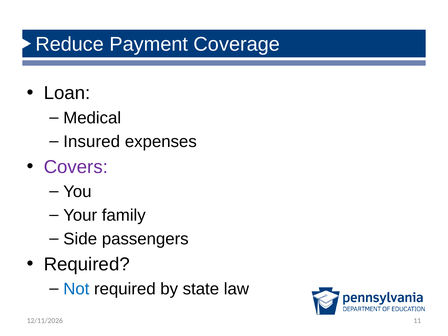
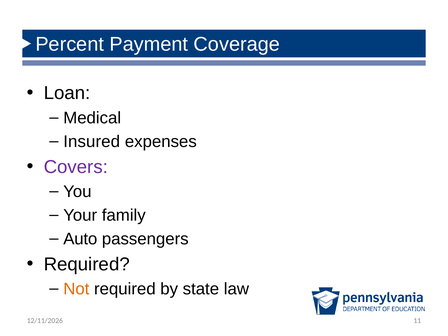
Reduce: Reduce -> Percent (70, 44)
Side: Side -> Auto (80, 239)
Not colour: blue -> orange (76, 289)
